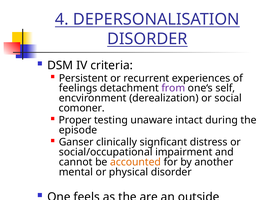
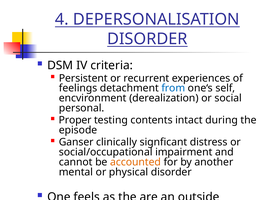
from colour: purple -> blue (173, 88)
comoner: comoner -> personal (82, 108)
unaware: unaware -> contents (152, 120)
